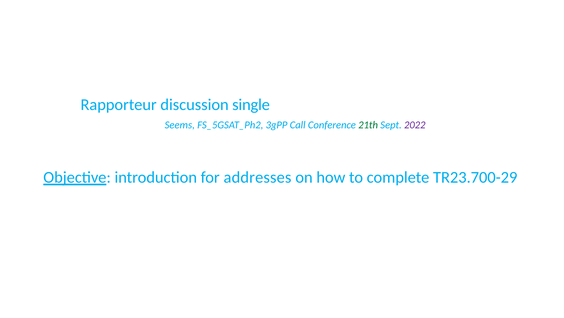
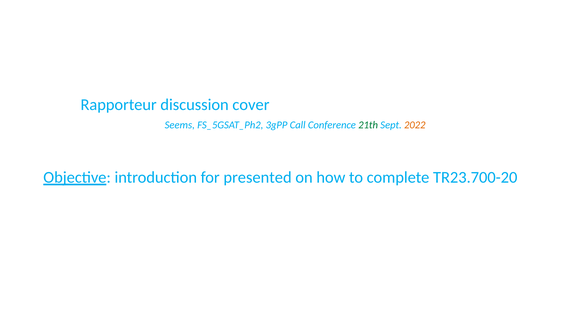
single: single -> cover (251, 104)
2022 colour: purple -> orange (415, 125)
addresses: addresses -> presented (258, 177)
TR23.700-29: TR23.700-29 -> TR23.700-20 (475, 177)
